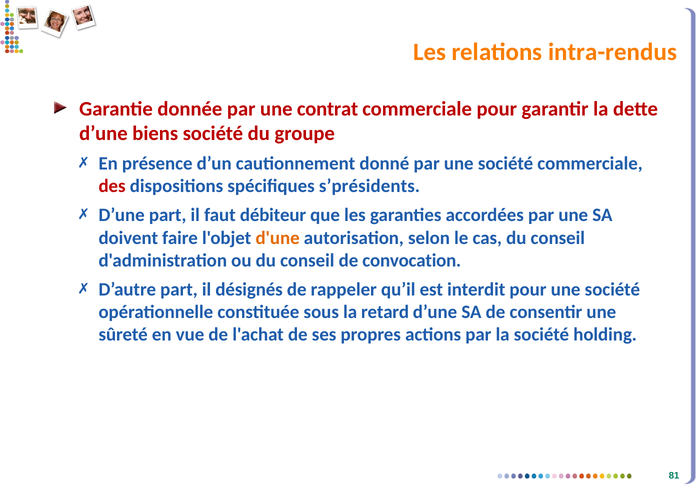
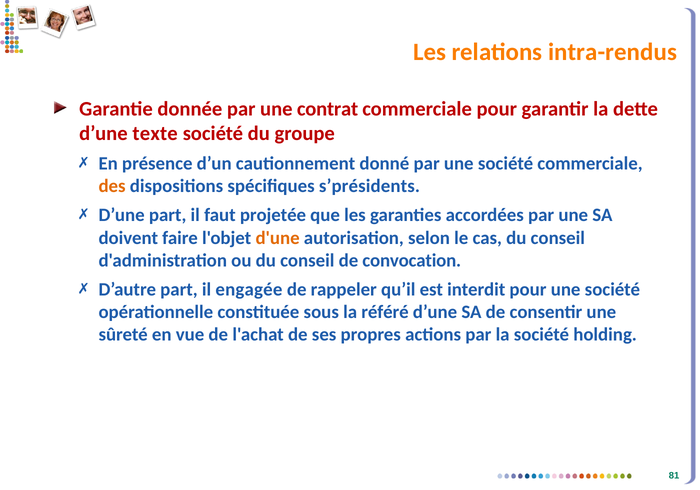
biens: biens -> texte (155, 134)
des colour: red -> orange (112, 186)
débiteur: débiteur -> projetée (273, 215)
désignés: désignés -> engagée (249, 289)
retard: retard -> référé (385, 312)
